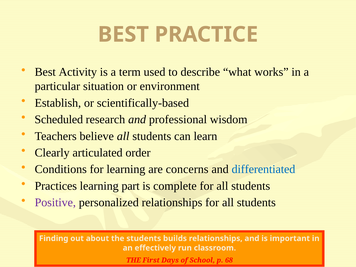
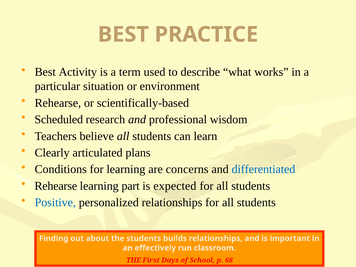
Establish: Establish -> Rehearse (58, 103)
order: order -> plans (138, 153)
Practices: Practices -> Rehearse (56, 186)
complete: complete -> expected (175, 186)
Positive colour: purple -> blue (55, 203)
